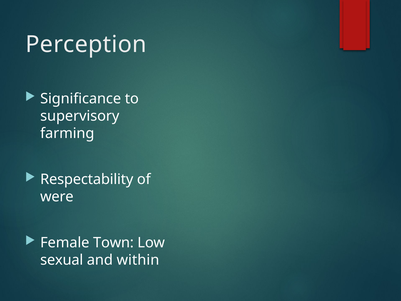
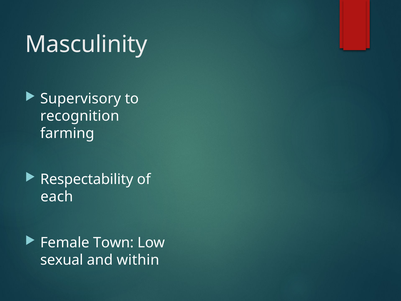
Perception: Perception -> Masculinity (86, 44)
Significance: Significance -> Supervisory (81, 99)
supervisory: supervisory -> recognition (80, 116)
were: were -> each (57, 197)
